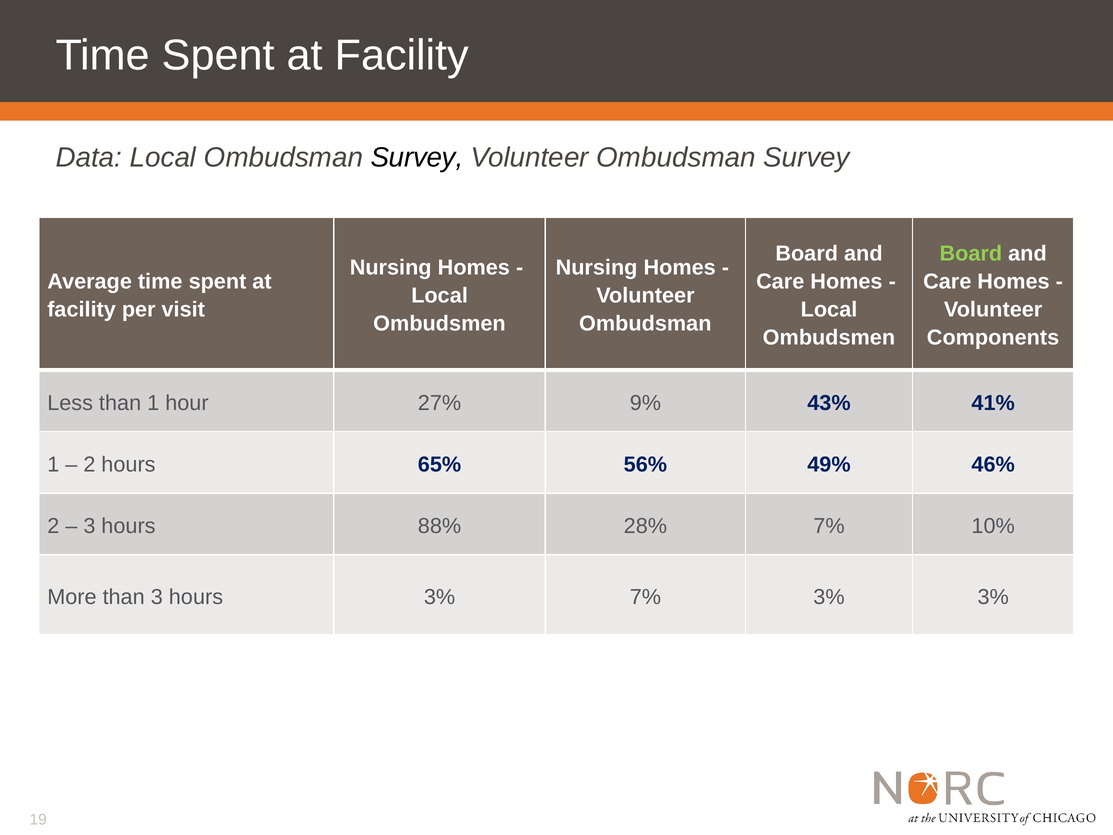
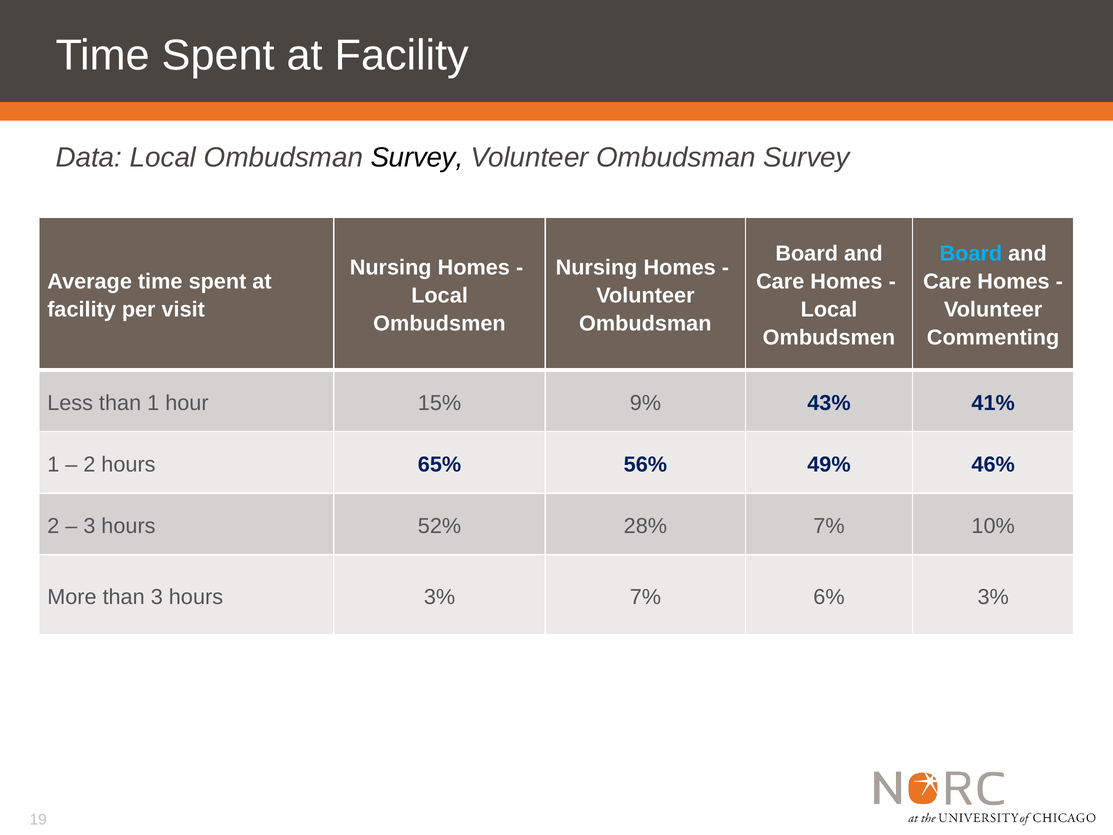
Board colour: light green -> light blue (971, 254)
Components: Components -> Commenting (993, 338)
27%: 27% -> 15% (440, 403)
88%: 88% -> 52% (440, 526)
7% 3%: 3% -> 6% (829, 597)
